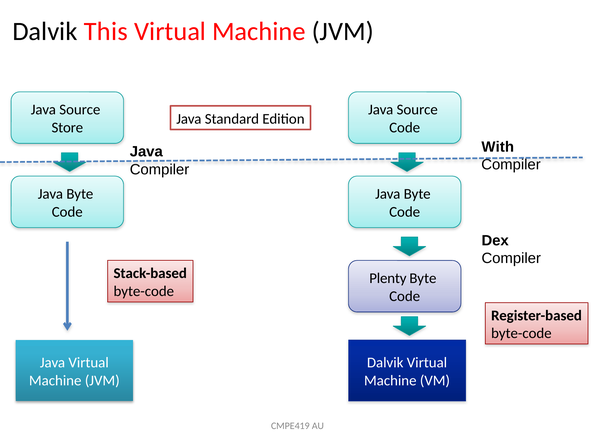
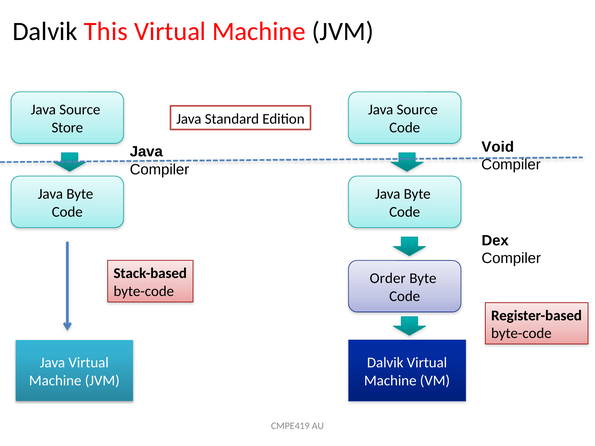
With: With -> Void (498, 147)
Plenty: Plenty -> Order (388, 278)
